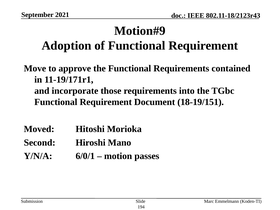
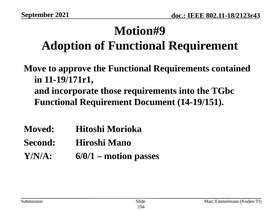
18-19/151: 18-19/151 -> 14-19/151 (201, 102)
